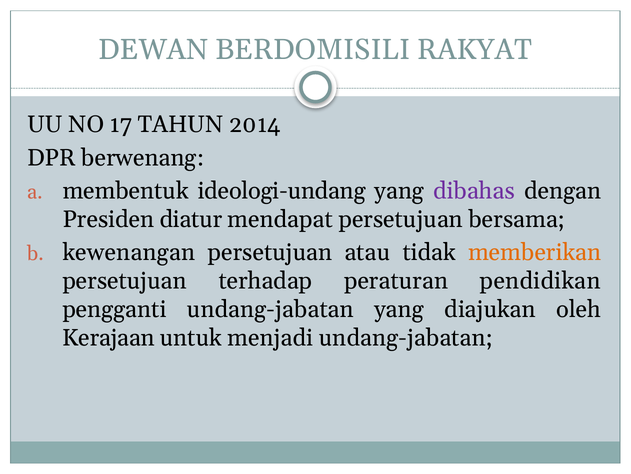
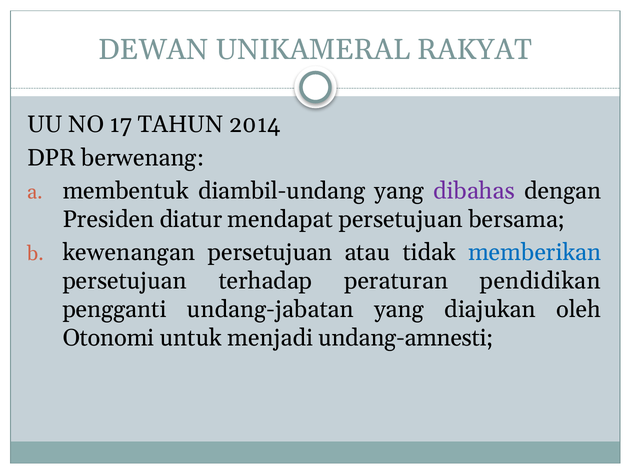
BERDOMISILI: BERDOMISILI -> UNIKAMERAL (313, 50)
ideologi-undang: ideologi-undang -> diambil-undang (282, 191)
memberikan colour: orange -> blue (535, 252)
Kerajaan: Kerajaan -> Otonomi (108, 338)
menjadi undang-jabatan: undang-jabatan -> undang-amnesti (406, 338)
